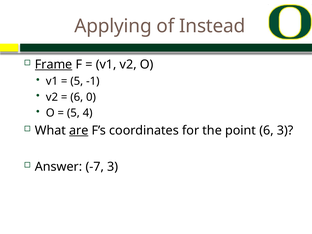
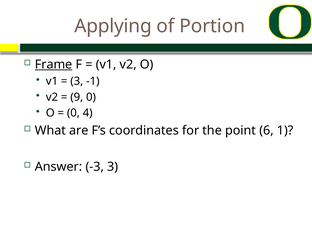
Instead: Instead -> Portion (212, 26)
5: 5 -> 3 (77, 81)
6: 6 -> 9 (77, 97)
5: 5 -> 0 (73, 113)
are underline: present -> none (79, 130)
6 3: 3 -> 1 (285, 130)
-7: -7 -> -3 (95, 167)
